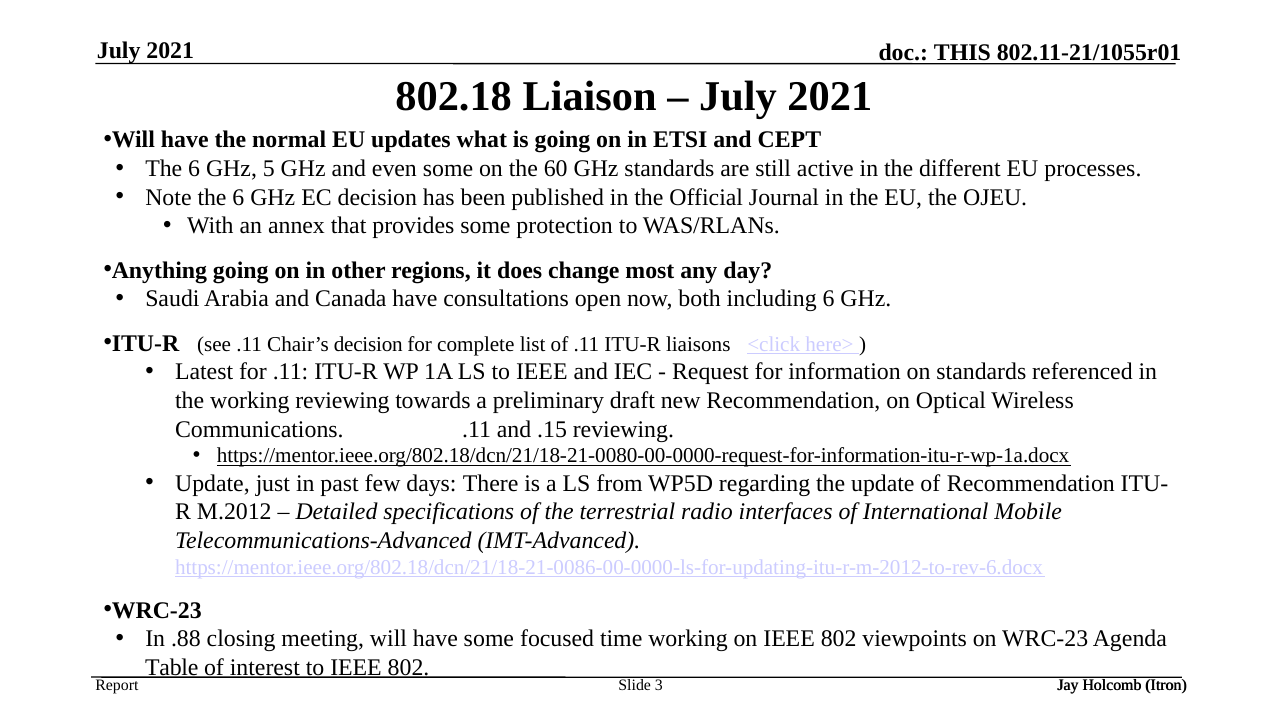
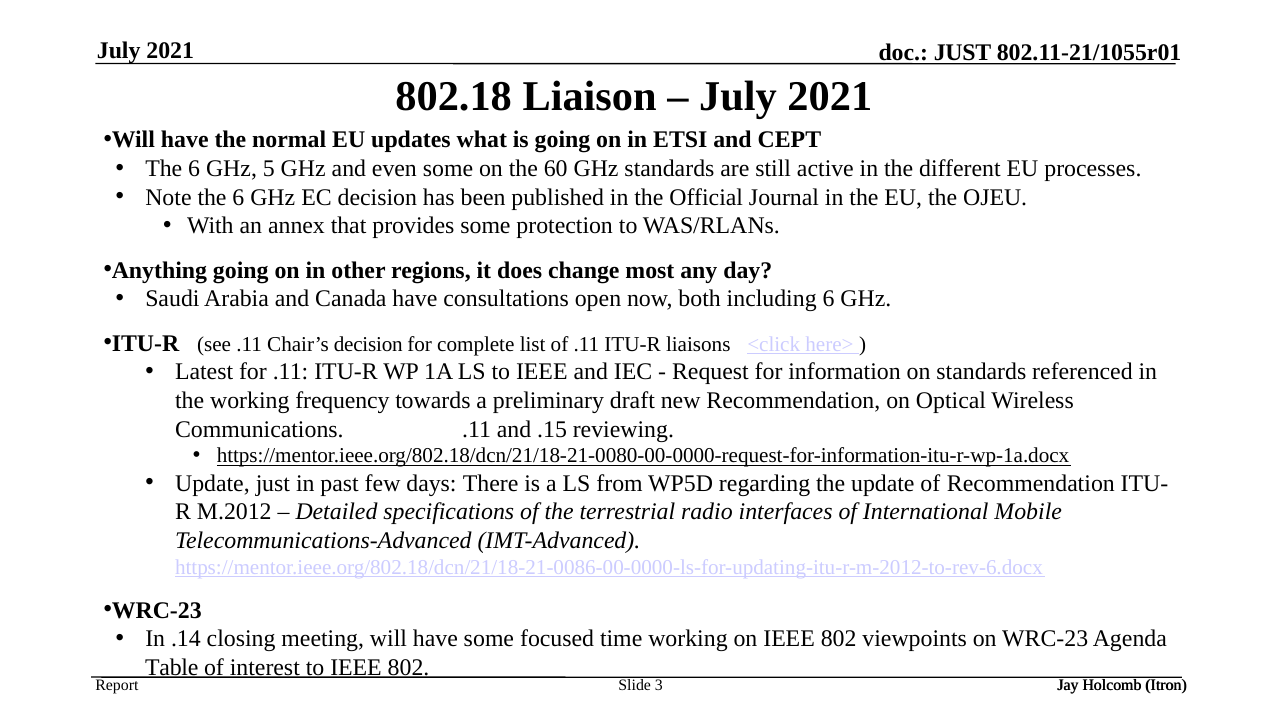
THIS: THIS -> JUST (963, 53)
working reviewing: reviewing -> frequency (342, 401)
.88: .88 -> .14 (186, 639)
